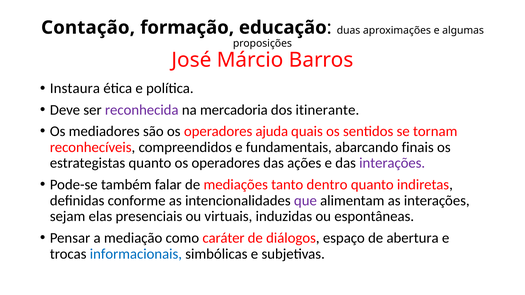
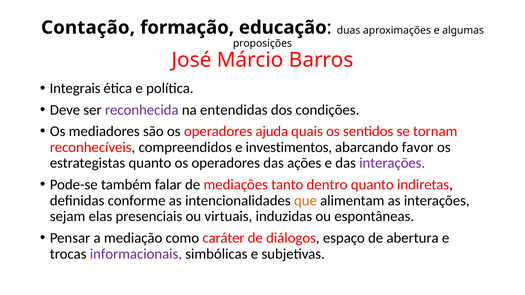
Instaura: Instaura -> Integrais (75, 88)
mercadoria: mercadoria -> entendidas (234, 110)
itinerante: itinerante -> condições (327, 110)
fundamentais: fundamentais -> investimentos (289, 147)
finais: finais -> favor (418, 147)
que colour: purple -> orange (305, 201)
informacionais colour: blue -> purple (136, 254)
